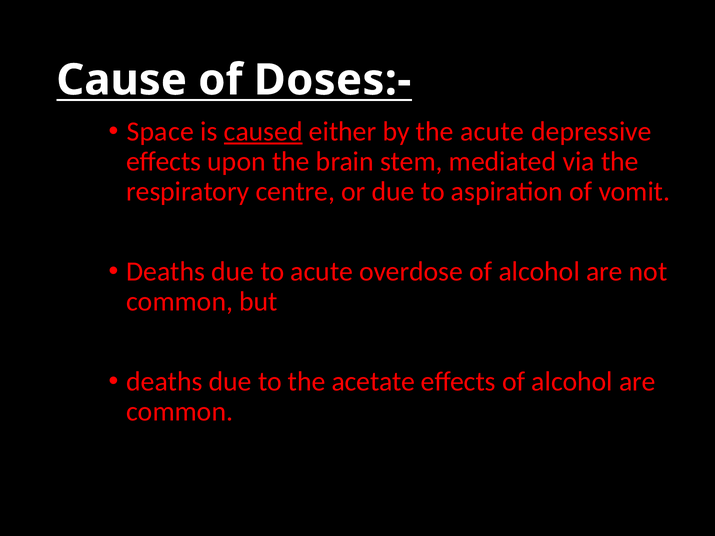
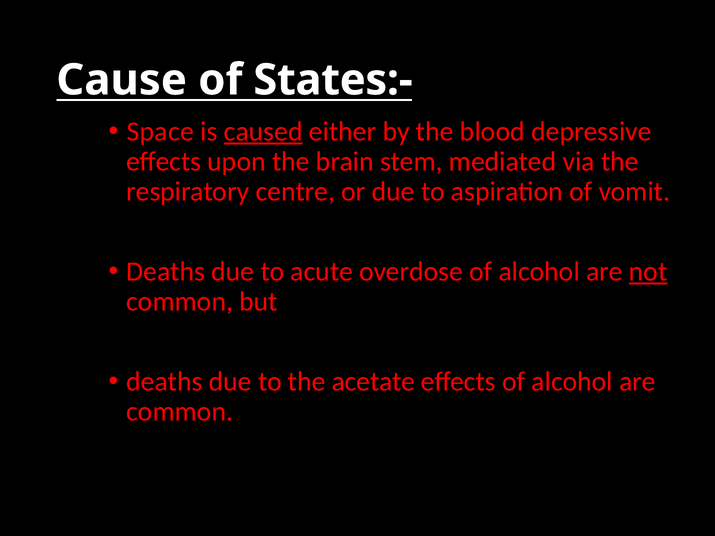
Doses:-: Doses:- -> States:- (333, 80)
the acute: acute -> blood (492, 132)
not underline: none -> present (648, 272)
